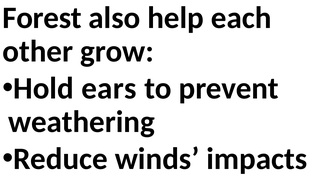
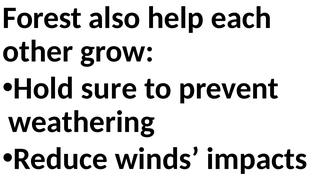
ears: ears -> sure (109, 88)
